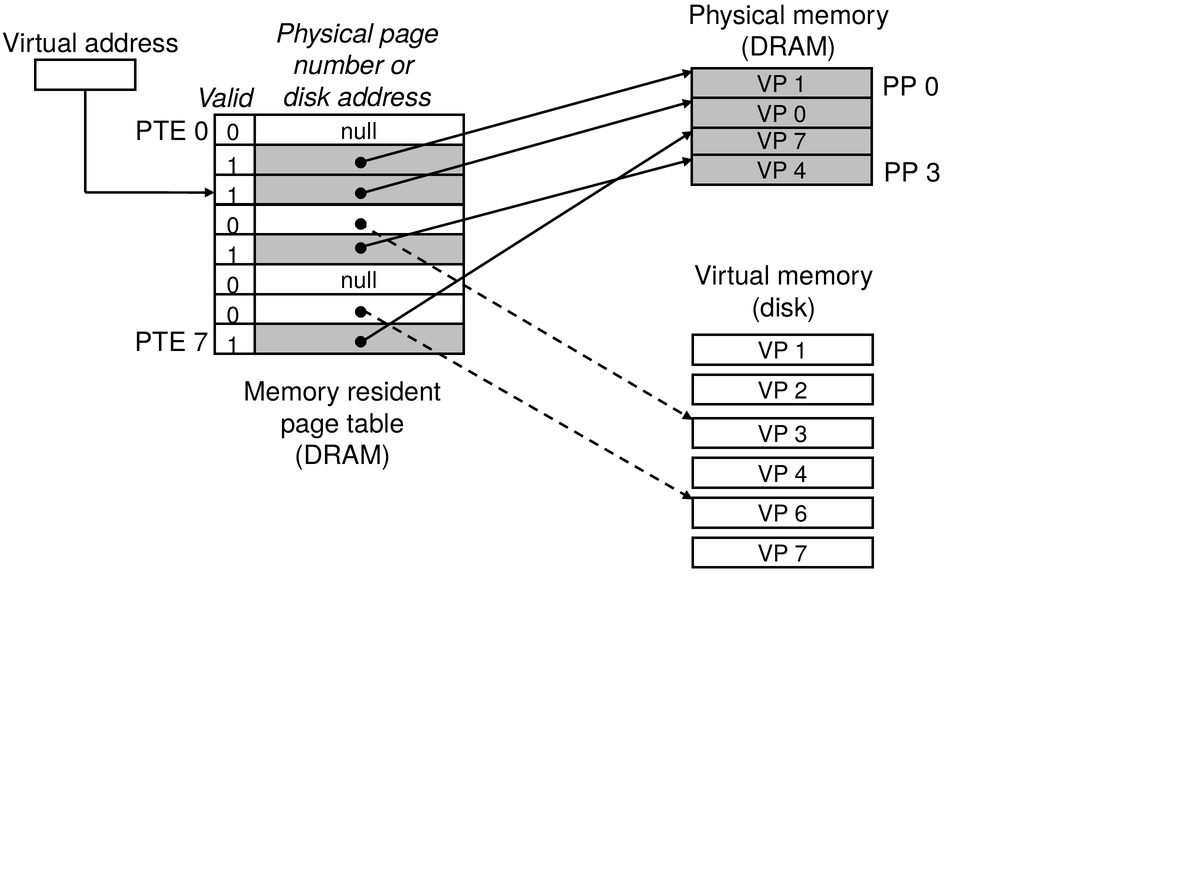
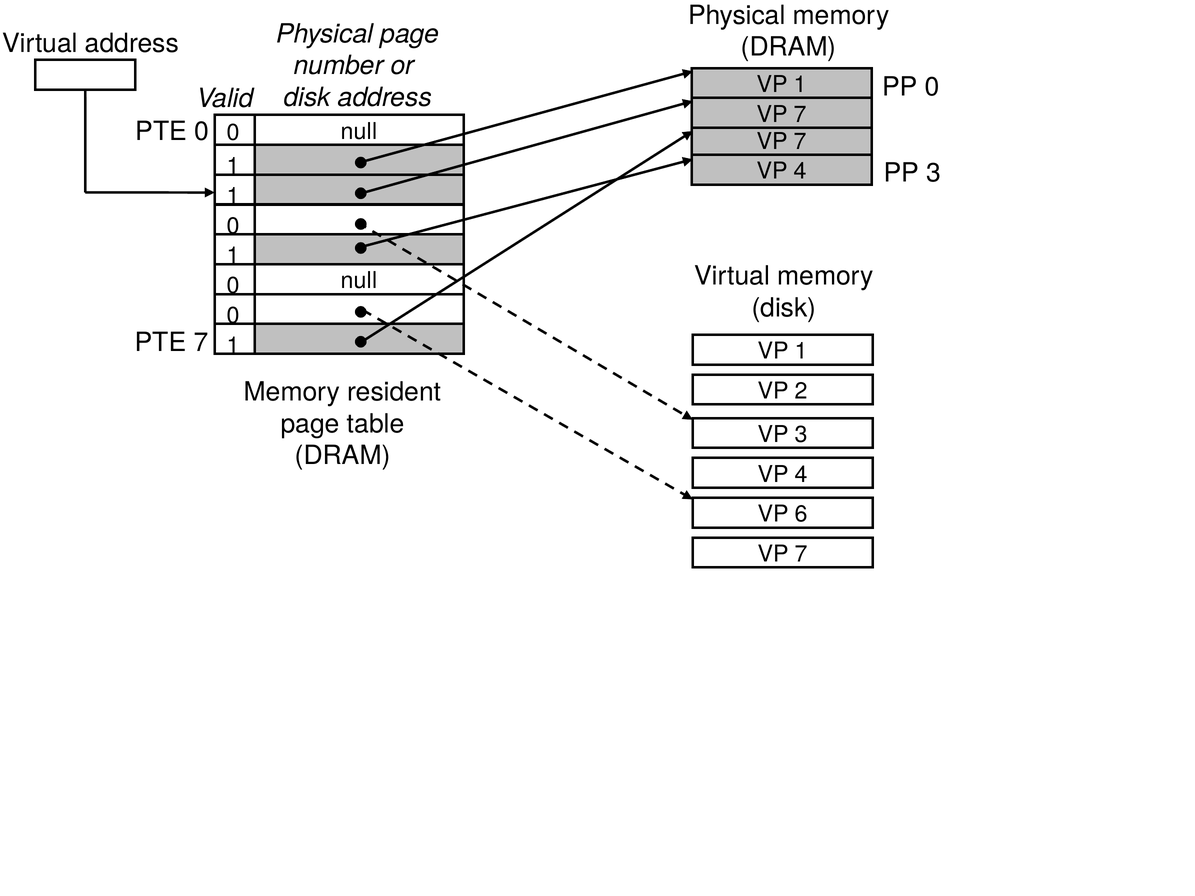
0: 0 -> 7 (800, 114)
